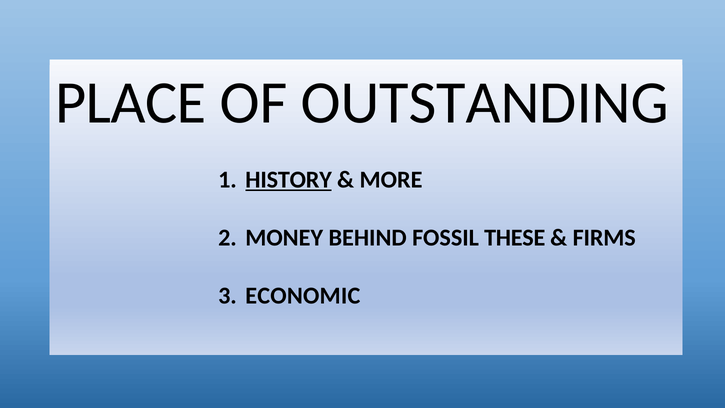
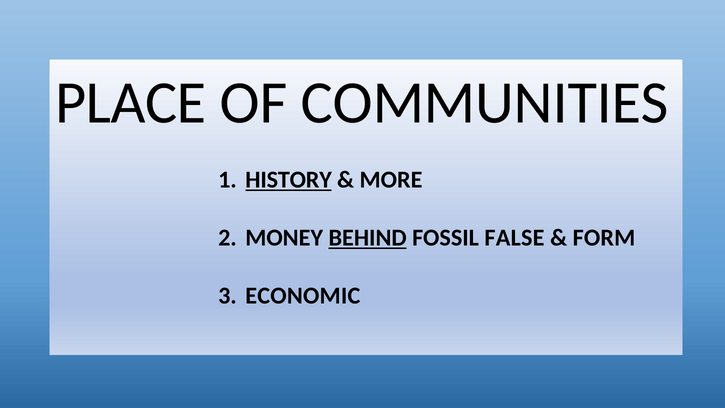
OUTSTANDING: OUTSTANDING -> COMMUNITIES (485, 103)
BEHIND underline: none -> present (368, 238)
THESE: THESE -> FALSE (514, 238)
FIRMS: FIRMS -> FORM (604, 238)
